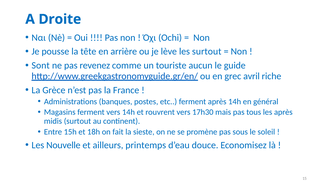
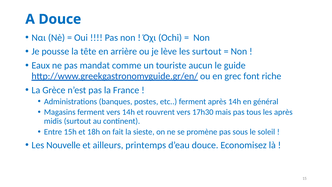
A Droite: Droite -> Douce (60, 19)
Sont: Sont -> Eaux (41, 65)
revenez: revenez -> mandat (95, 65)
avril: avril -> font (251, 76)
